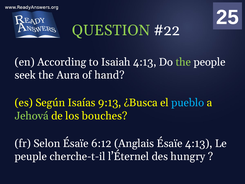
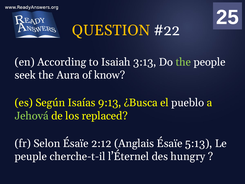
QUESTION colour: light green -> yellow (111, 30)
Isaiah 4:13: 4:13 -> 3:13 (145, 62)
hand: hand -> know (110, 75)
pueblo colour: light blue -> white (188, 103)
bouches: bouches -> replaced (105, 116)
6:12: 6:12 -> 2:12 (101, 143)
Ésaïe 4:13: 4:13 -> 5:13 (199, 143)
